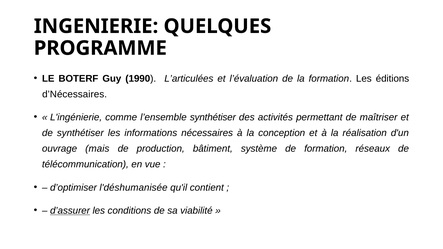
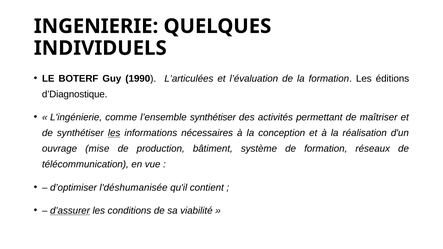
PROGRAMME: PROGRAMME -> INDIVIDUELS (100, 48)
d’Nécessaires: d’Nécessaires -> d’Diagnostique (75, 94)
les underline: none -> present (114, 133)
mais: mais -> mise (97, 149)
